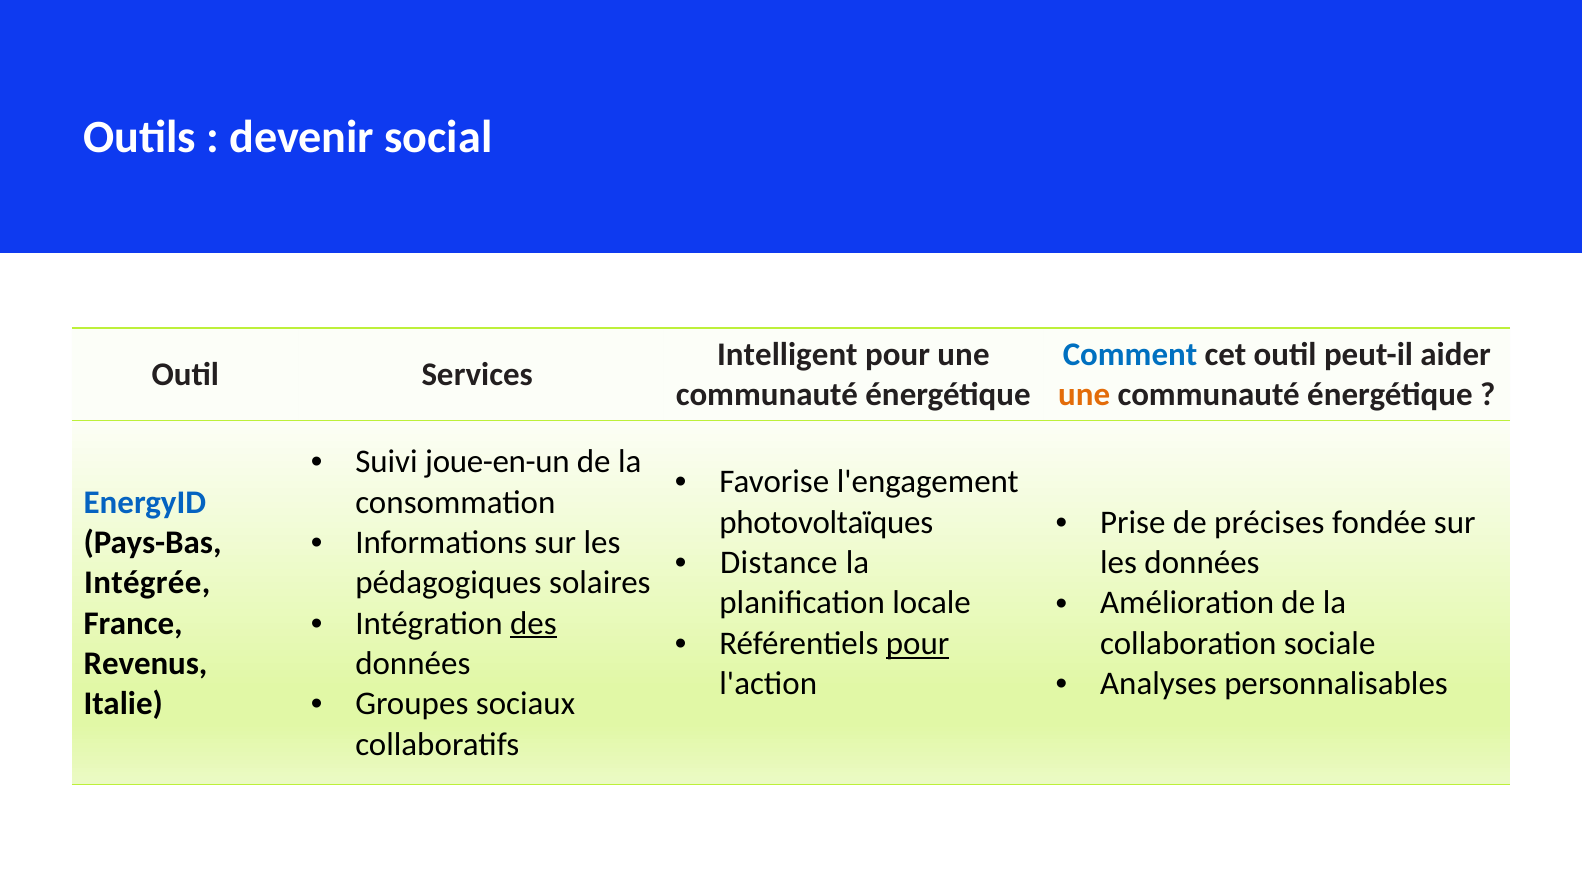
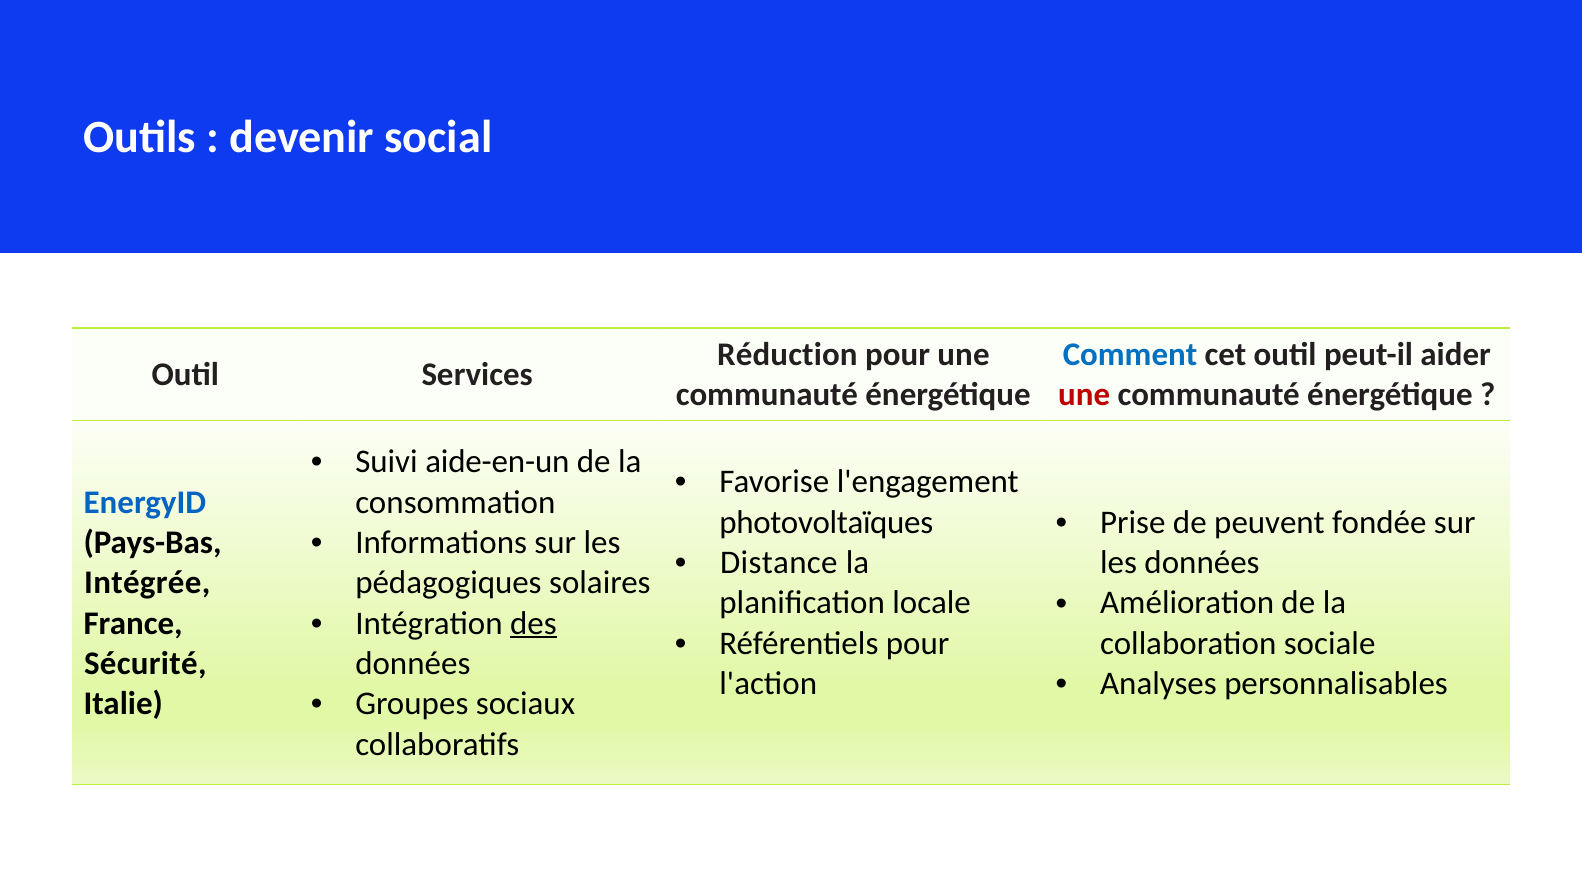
Intelligent: Intelligent -> Réduction (787, 355)
une colour: orange -> red (1084, 395)
joue-en-un: joue-en-un -> aide-en-un (497, 462)
précises: précises -> peuvent (1269, 522)
pour underline: present -> none (918, 643)
Revenus: Revenus -> Sécurité (145, 664)
